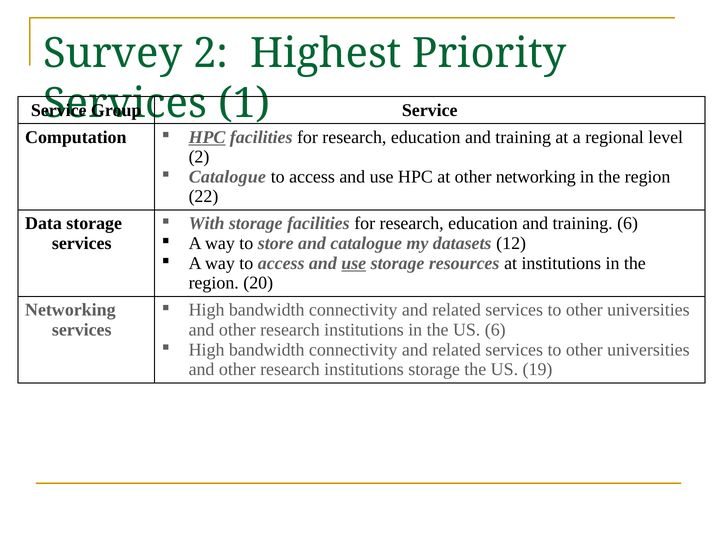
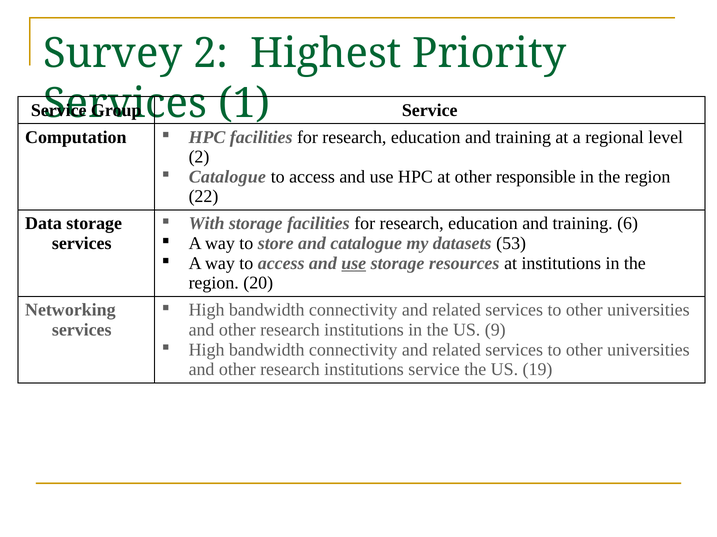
HPC underline: present -> none (207, 137)
other networking: networking -> responsible (536, 177)
12: 12 -> 53 (511, 244)
US 6: 6 -> 9 (495, 330)
institutions storage: storage -> service (434, 370)
